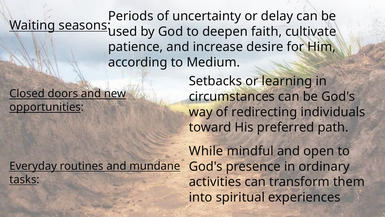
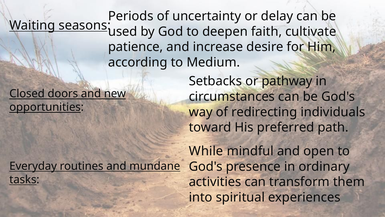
learning: learning -> pathway (287, 81)
